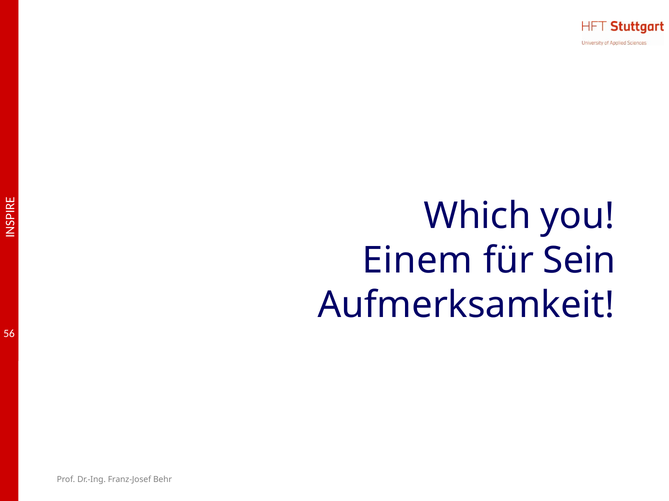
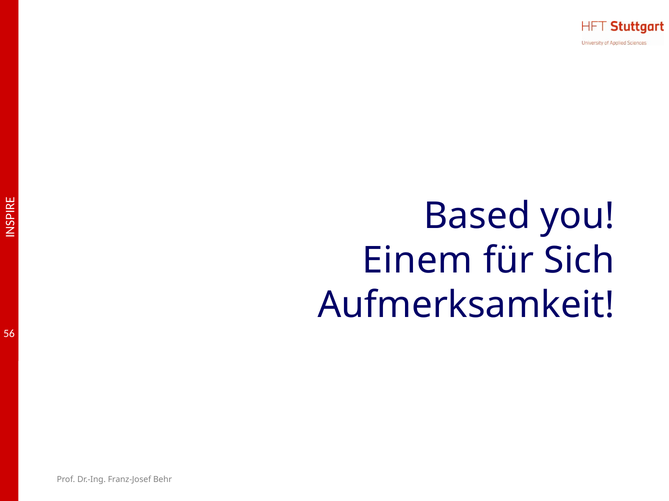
Which: Which -> Based (477, 216)
Sein: Sein -> Sich (579, 261)
